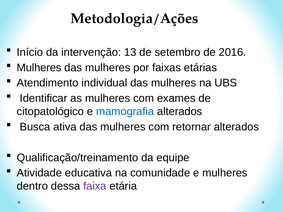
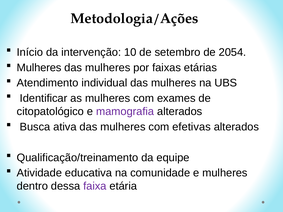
13: 13 -> 10 (130, 52)
2016: 2016 -> 2054 (232, 52)
mamografia colour: blue -> purple (125, 112)
retornar: retornar -> efetivas (192, 127)
